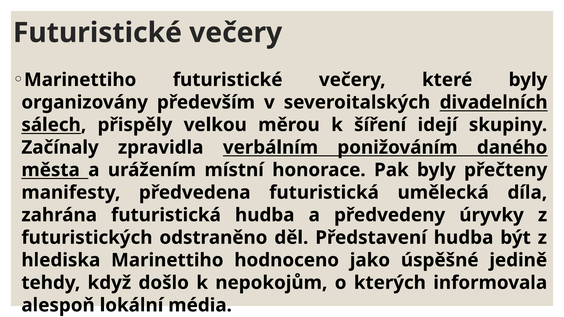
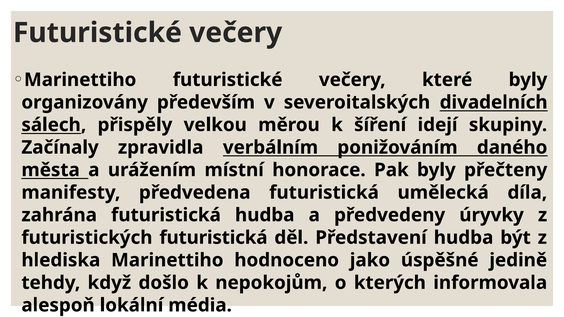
futuristických odstraněno: odstraněno -> futuristická (213, 238)
